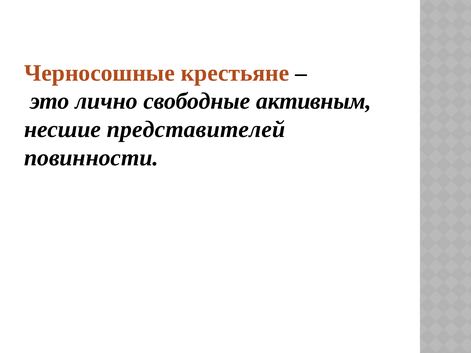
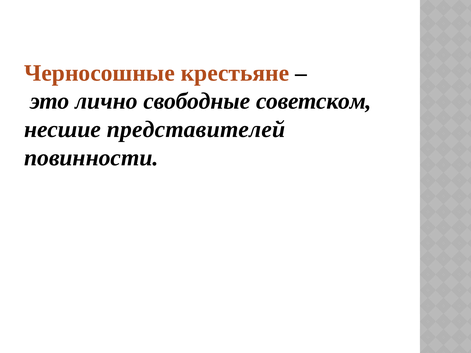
активным: активным -> советском (314, 101)
